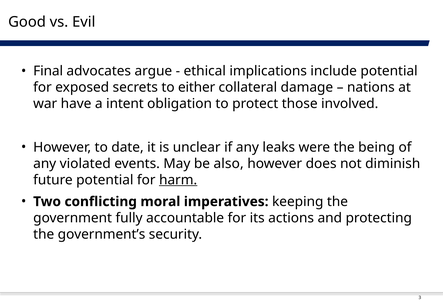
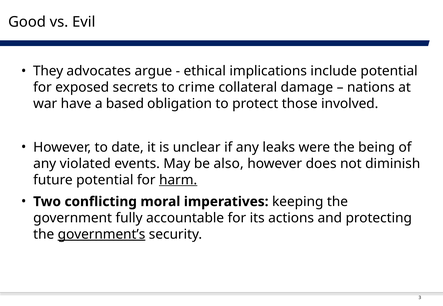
Final: Final -> They (48, 71)
either: either -> crime (196, 88)
intent: intent -> based (125, 104)
government’s underline: none -> present (102, 235)
